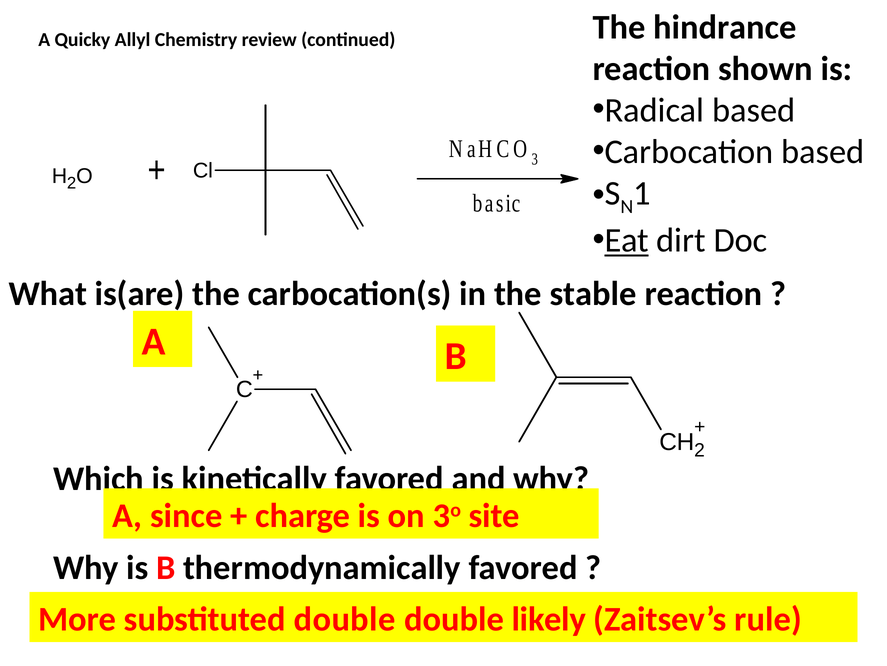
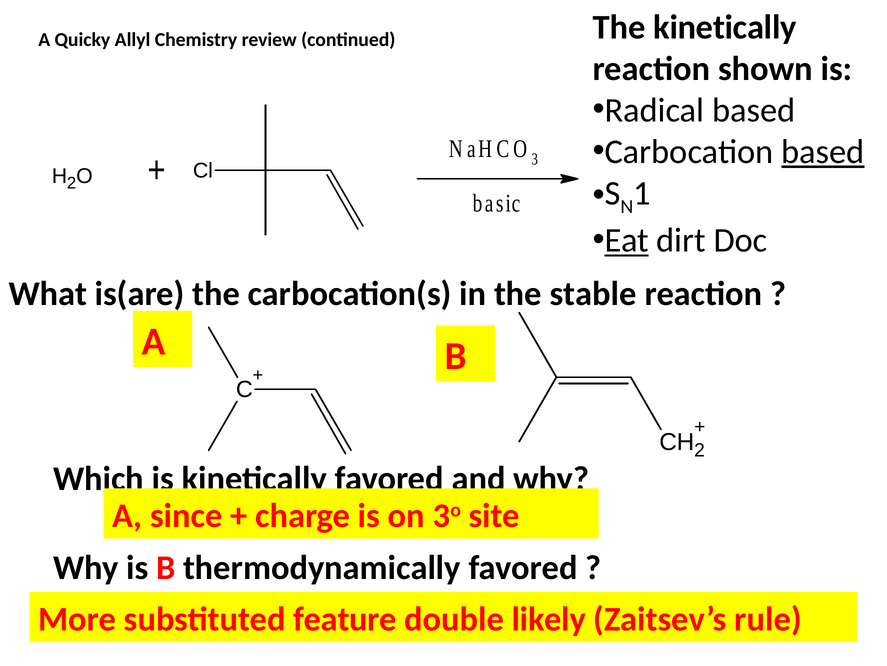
The hindrance: hindrance -> kinetically (725, 27)
based underline: none -> present (823, 152)
substituted double: double -> feature (345, 619)
